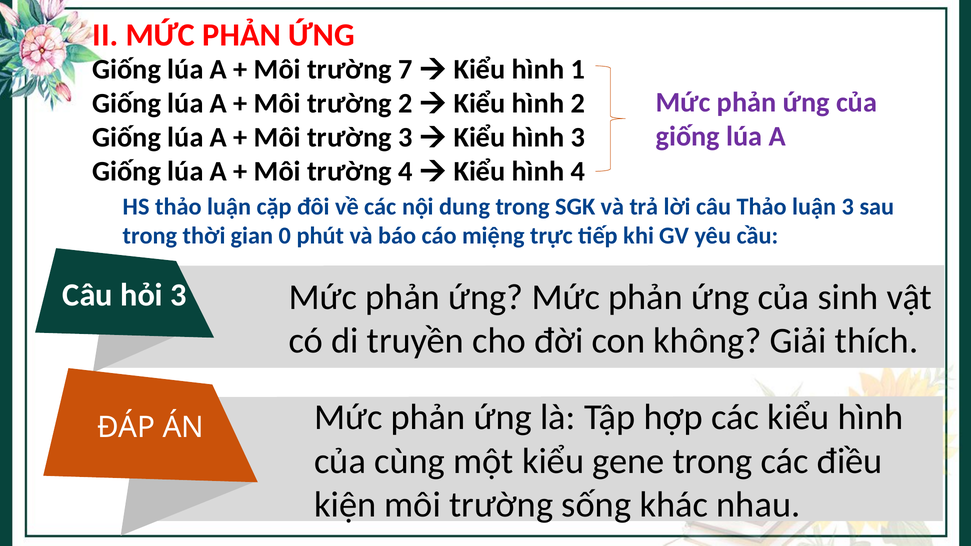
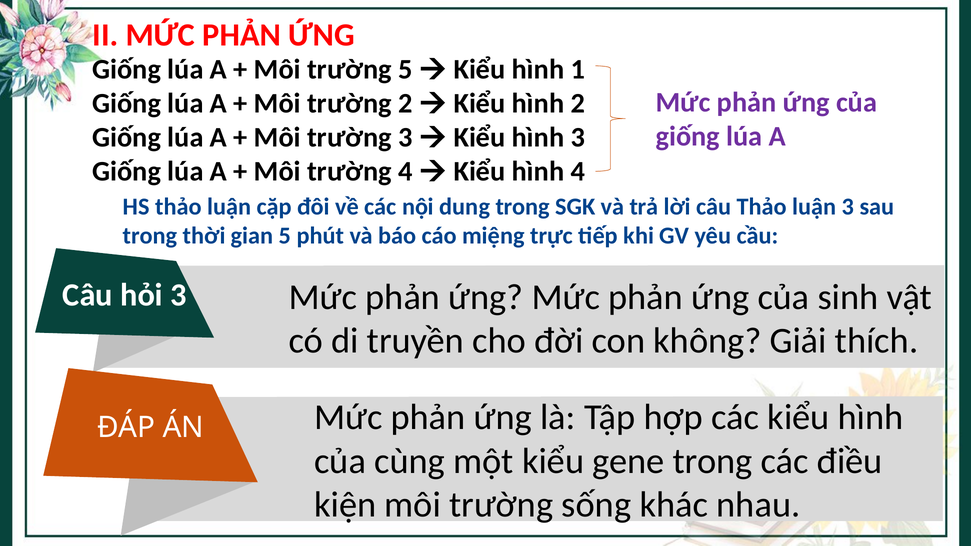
trường 7: 7 -> 5 (405, 70)
gian 0: 0 -> 5 (285, 236)
